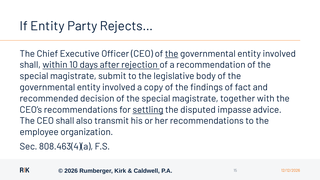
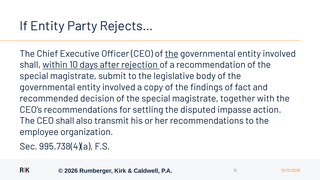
settling underline: present -> none (148, 110)
advice: advice -> action (267, 110)
808.463(4)(a: 808.463(4)(a -> 995.738(4)(a (66, 147)
